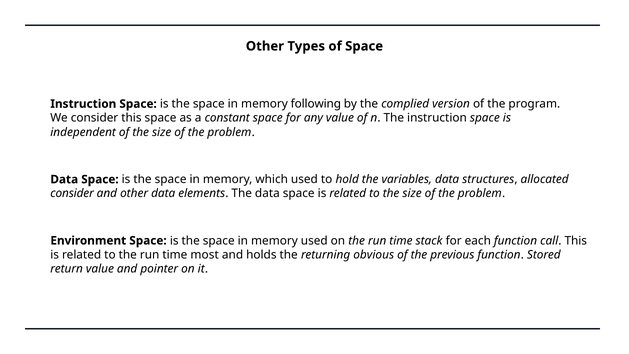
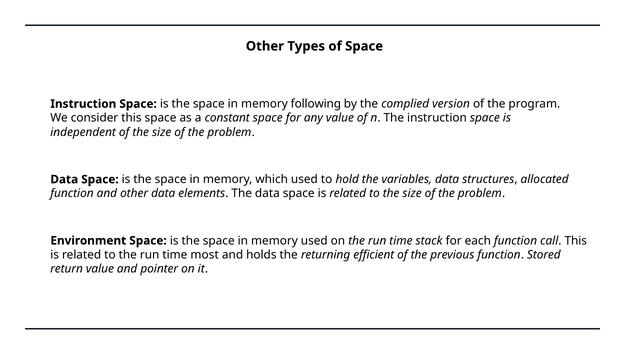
consider: consider -> function (72, 193)
obvious: obvious -> efficient (374, 255)
